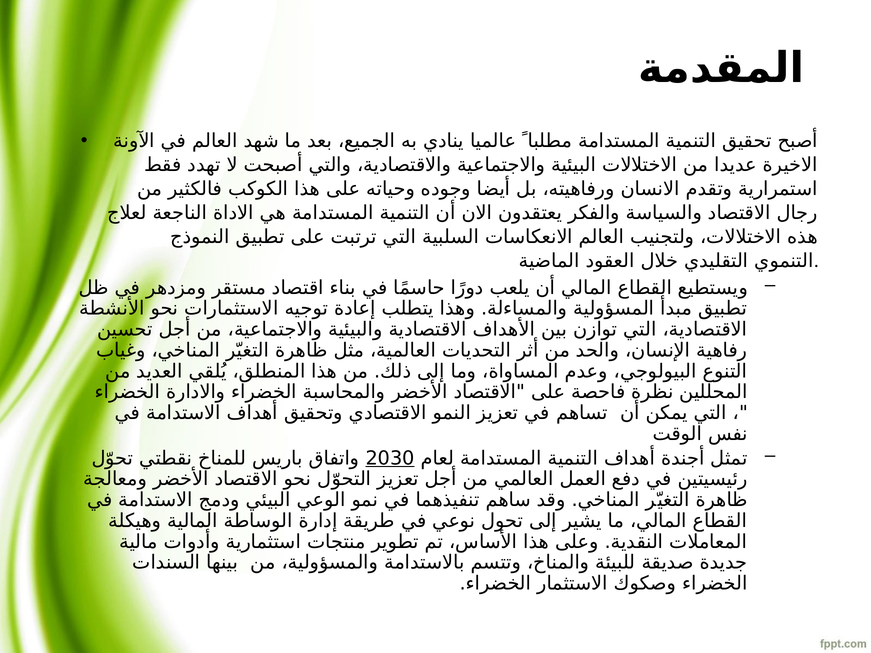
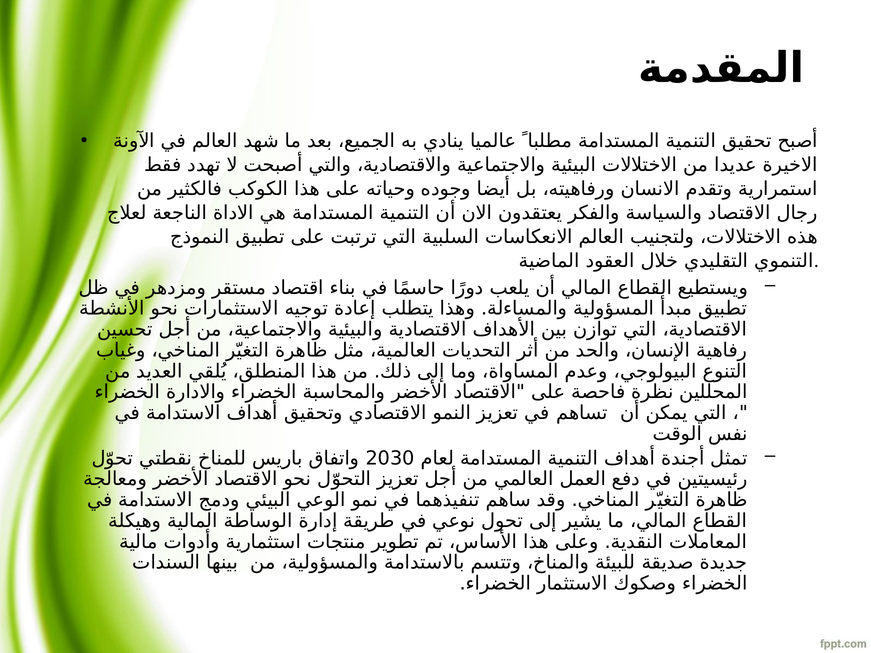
2030 underline: present -> none (390, 458)
